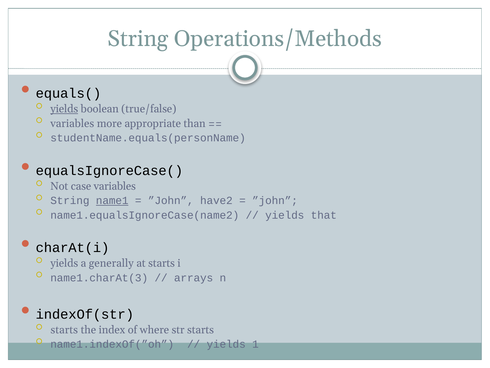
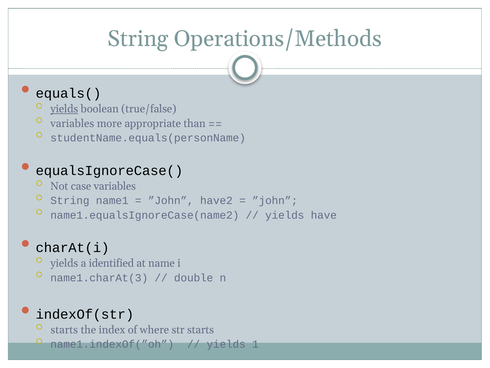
name1 underline: present -> none (112, 200)
that: that -> have (324, 215)
generally: generally -> identified (111, 263)
at starts: starts -> name (162, 263)
arrays: arrays -> double (194, 277)
